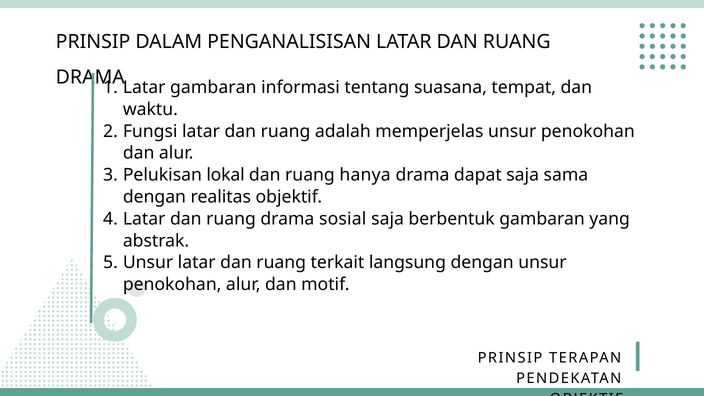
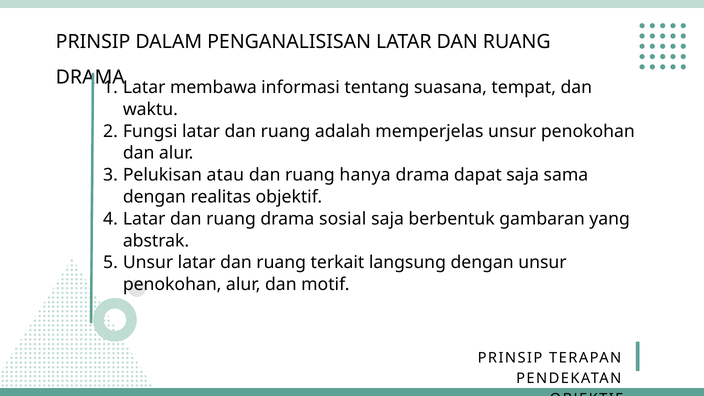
Latar gambaran: gambaran -> membawa (213, 87)
lokal: lokal -> atau (225, 175)
